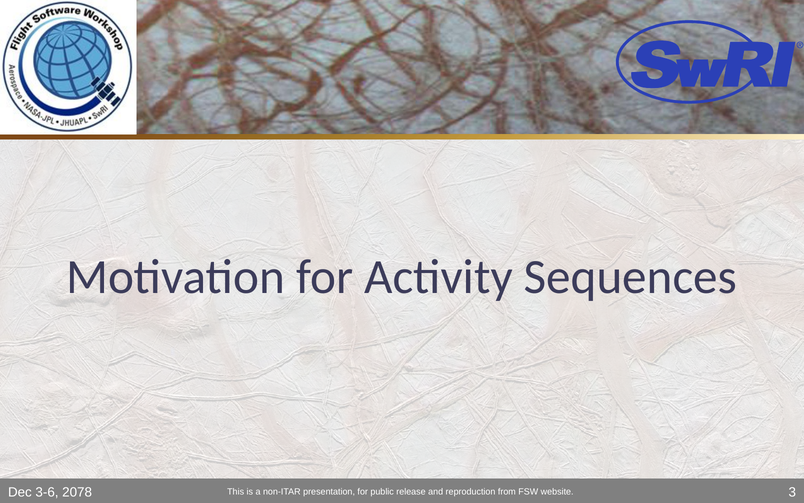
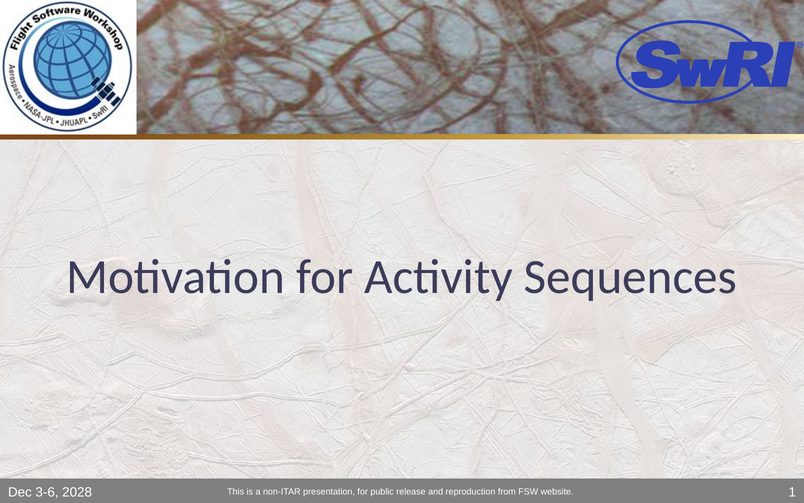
2078: 2078 -> 2028 (77, 492)
3: 3 -> 1 (792, 492)
